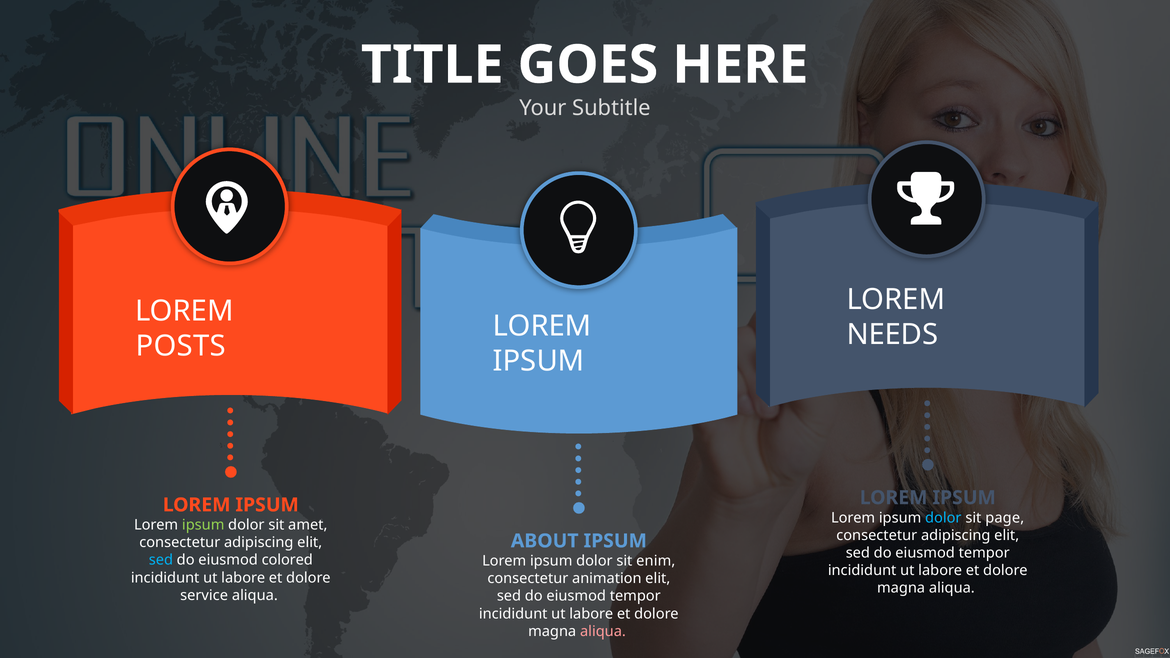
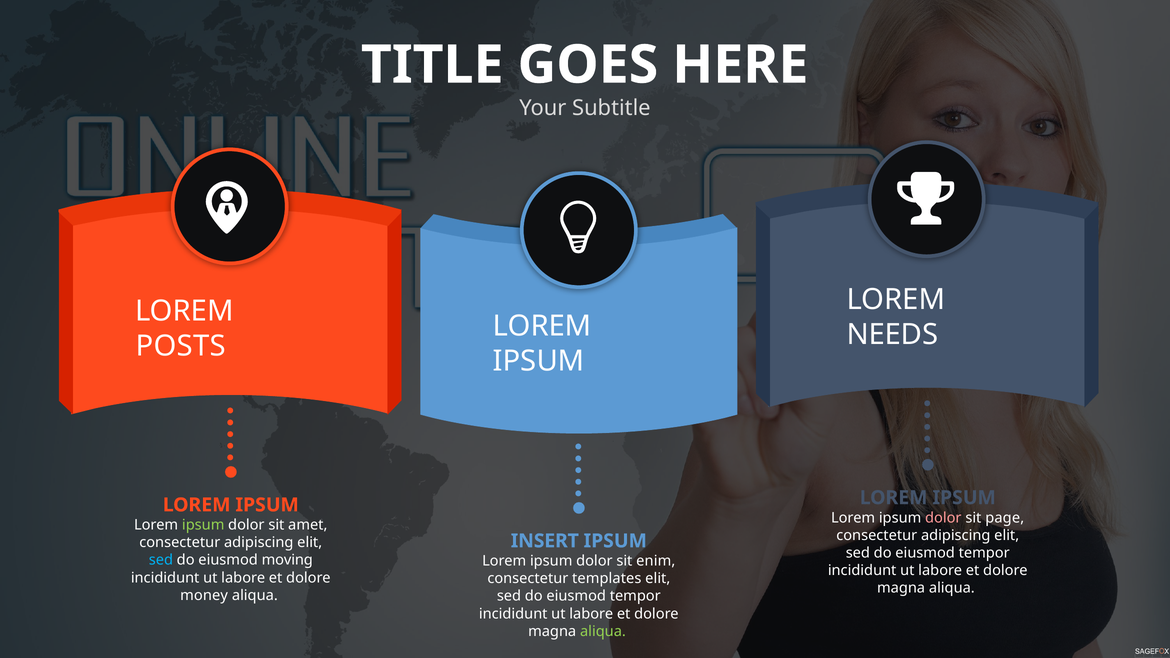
dolor colour: light blue -> pink (943, 518)
ABOUT: ABOUT -> INSERT (545, 541)
colored: colored -> moving (287, 560)
animation: animation -> templates (607, 579)
service: service -> money (204, 595)
aliqua colour: pink -> light green (603, 631)
